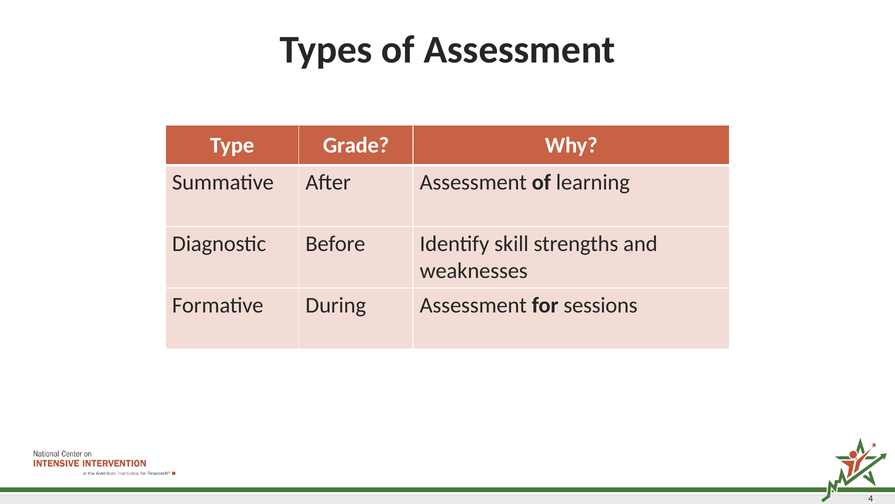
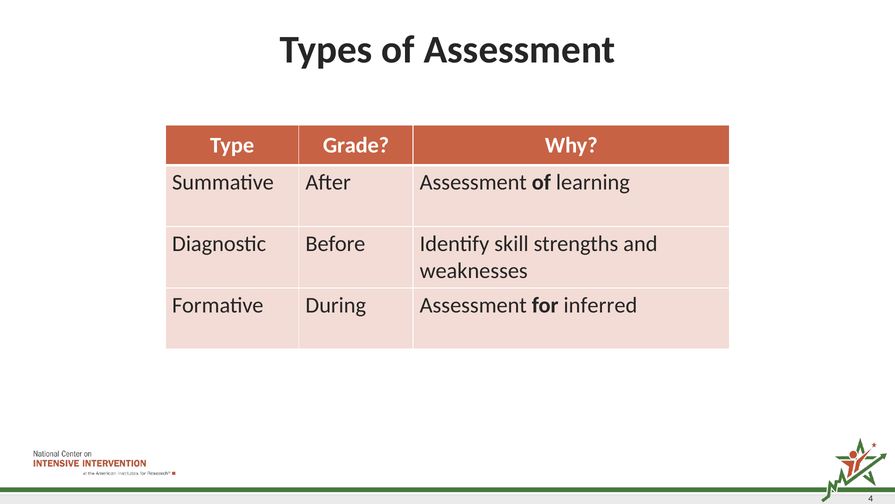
sessions: sessions -> inferred (600, 305)
